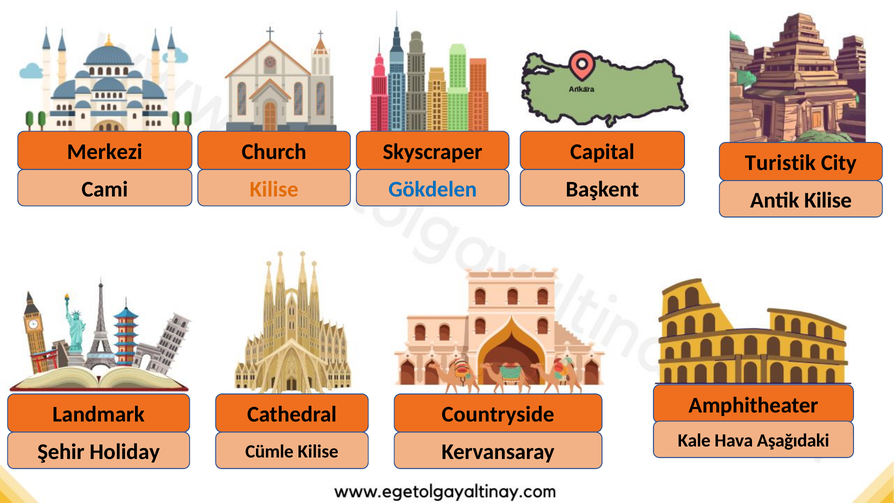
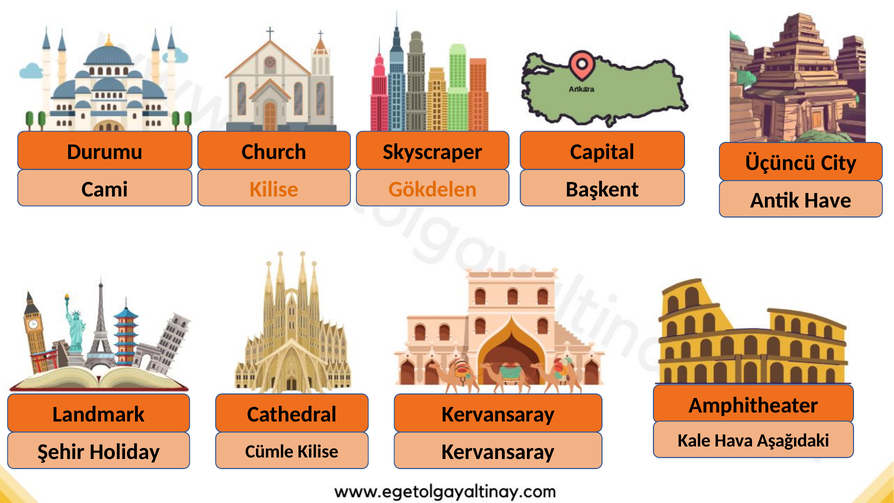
Merkezi: Merkezi -> Durumu (105, 152)
Turistik: Turistik -> Üçüncü (780, 163)
Gökdelen colour: blue -> orange (433, 189)
Antik Kilise: Kilise -> Have (828, 200)
Countryside: Countryside -> Kervansaray (498, 414)
